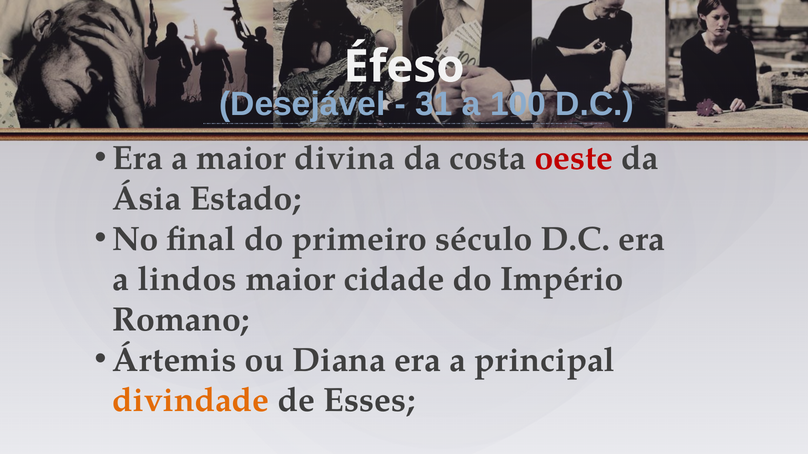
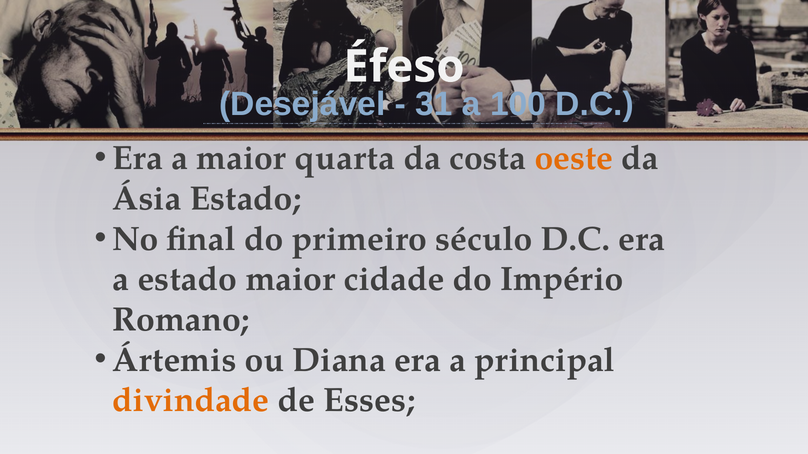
divina: divina -> quarta (345, 158)
oeste colour: red -> orange (574, 158)
a lindos: lindos -> estado (187, 280)
